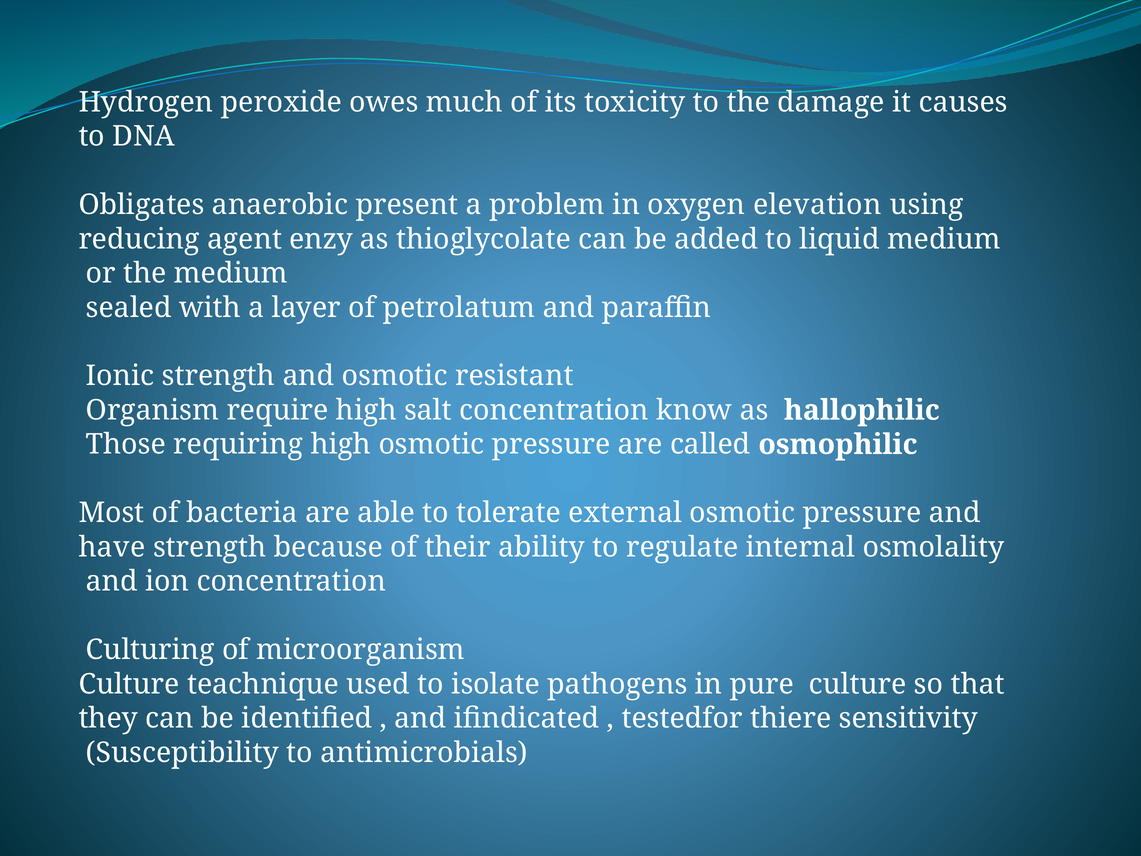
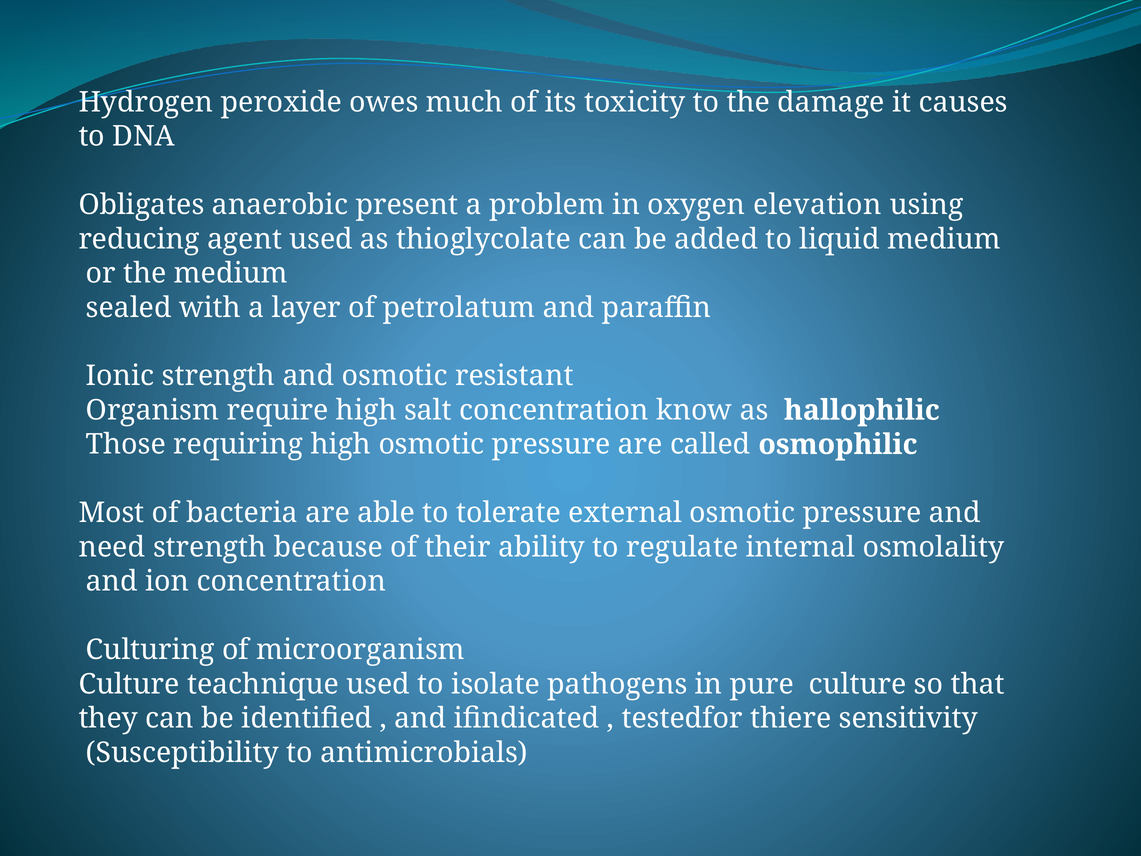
agent enzy: enzy -> used (321, 239)
have: have -> need (112, 547)
